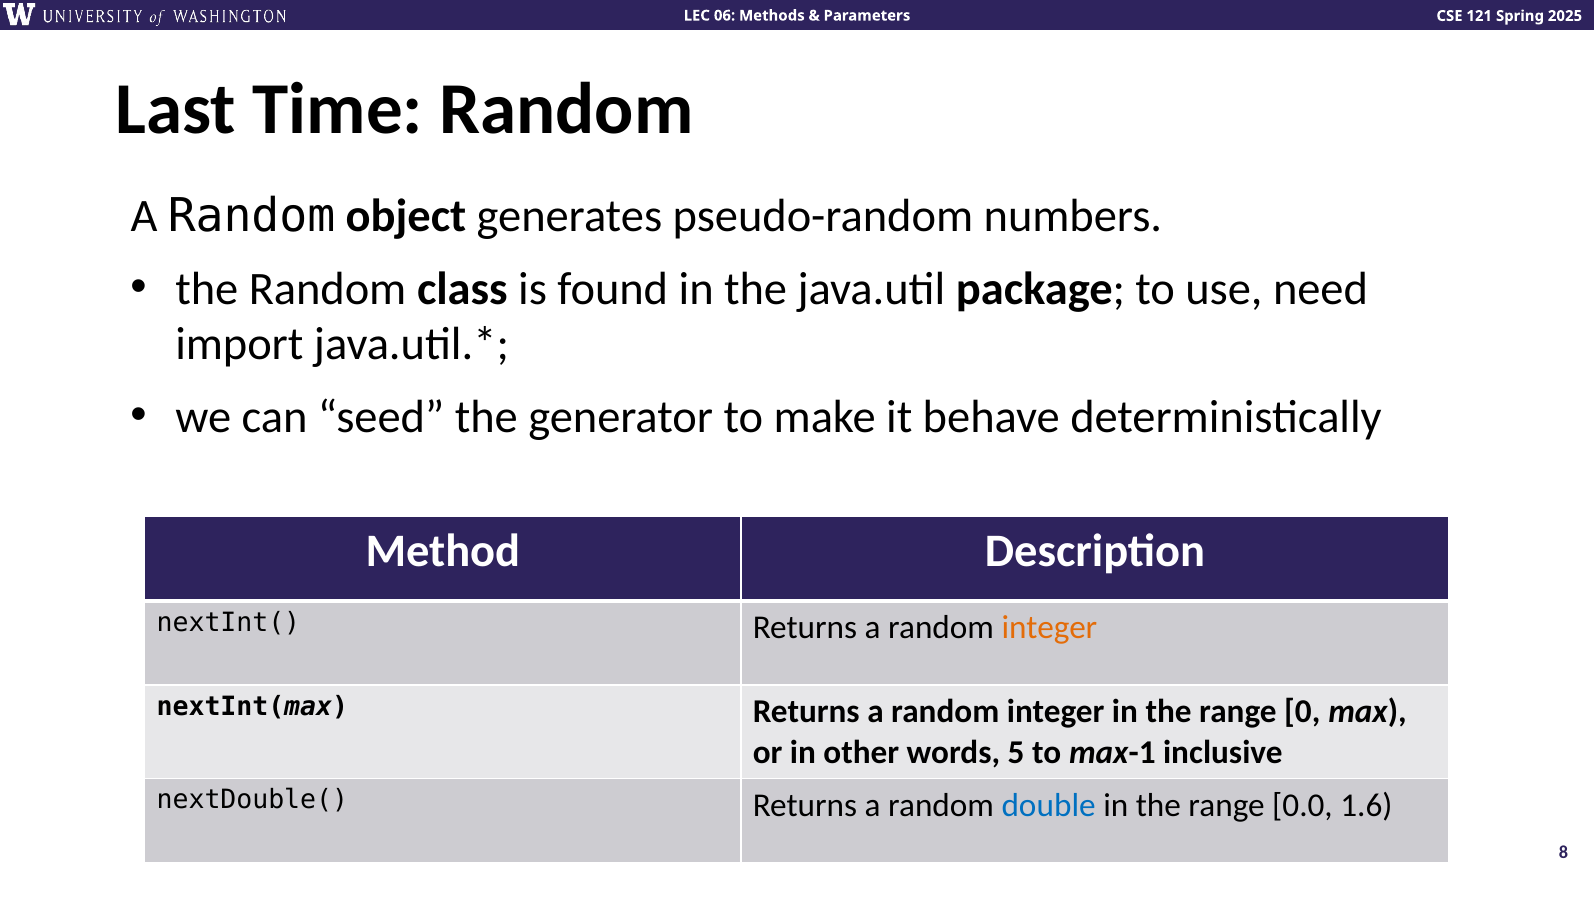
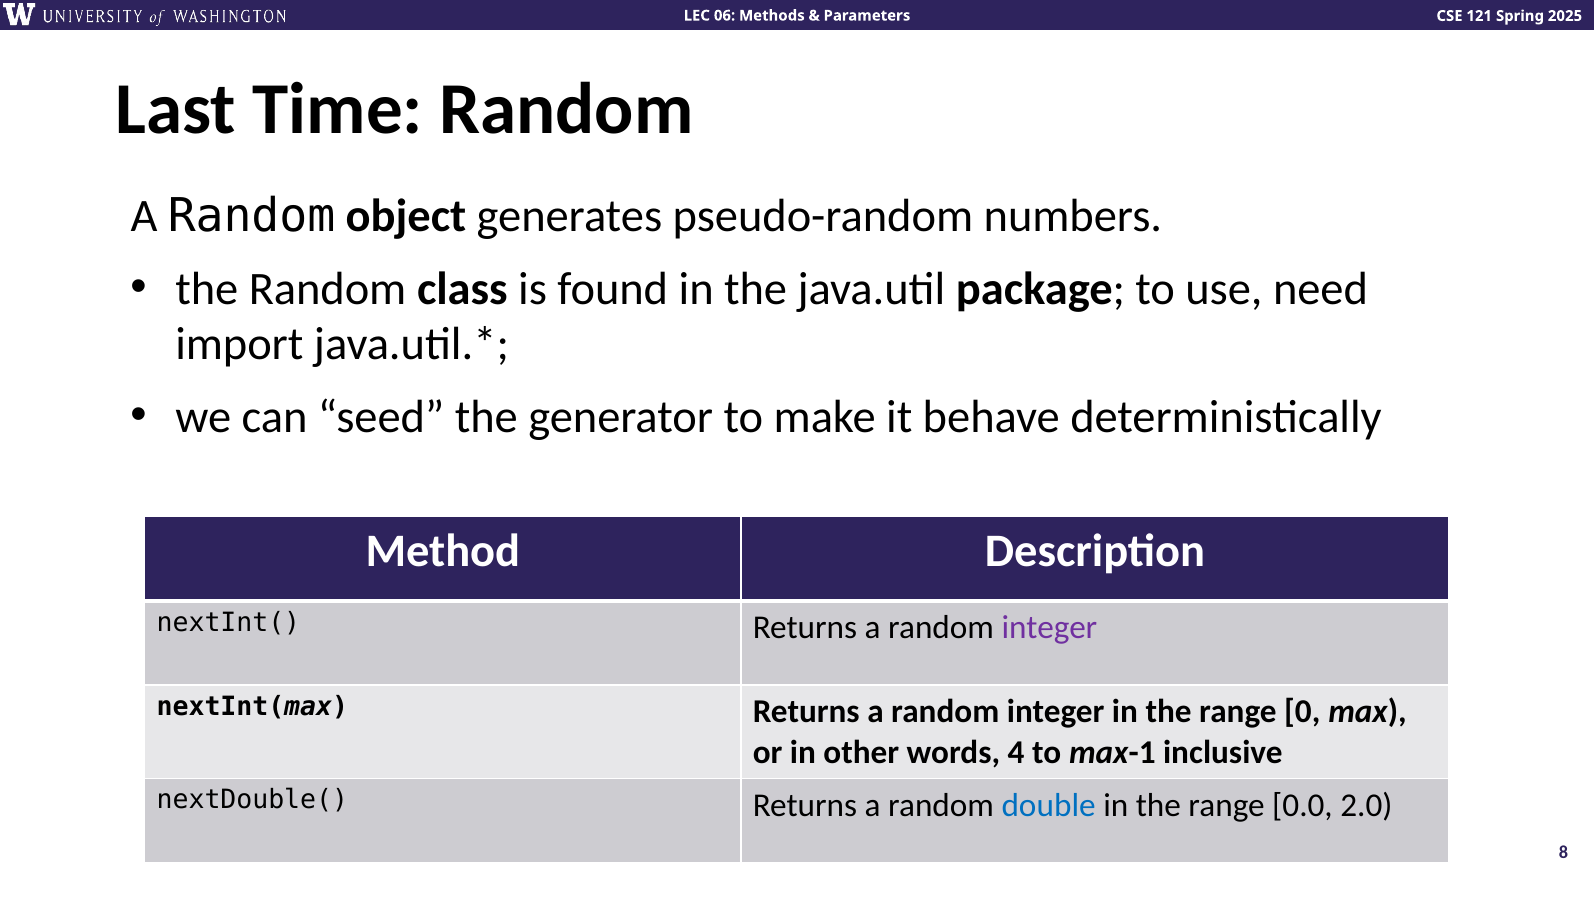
integer colour: orange -> purple (1049, 627)
5: 5 -> 4 (1016, 752)
1.6: 1.6 -> 2.0 (1366, 805)
